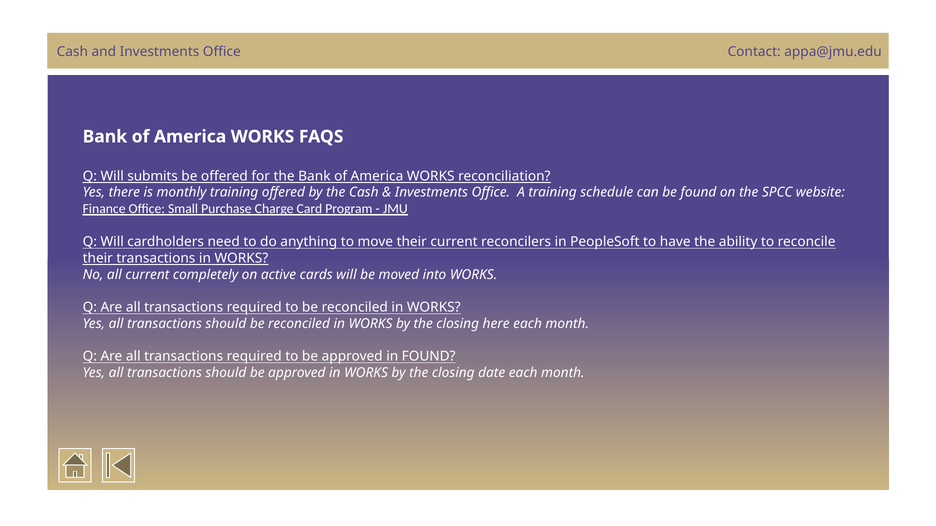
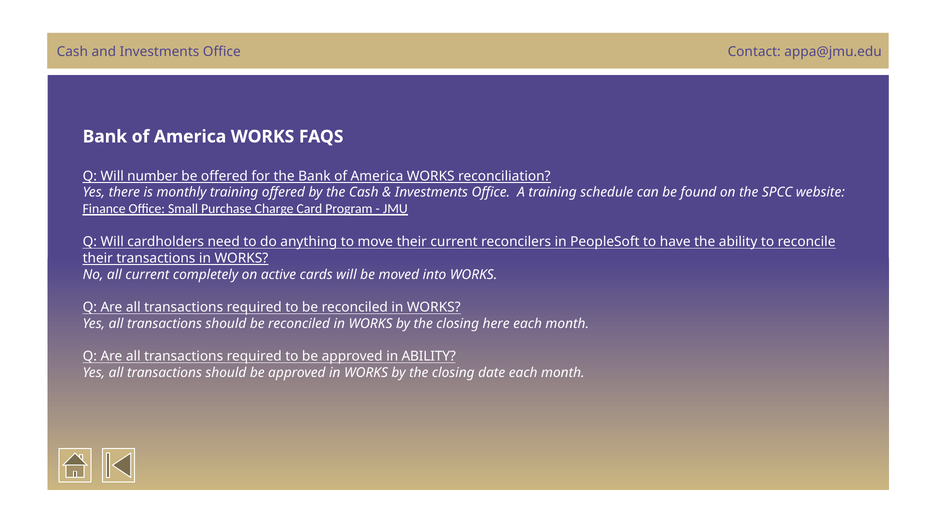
submits: submits -> number (153, 176)
in FOUND: FOUND -> ABILITY (429, 357)
